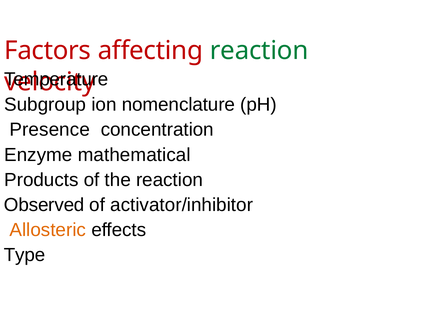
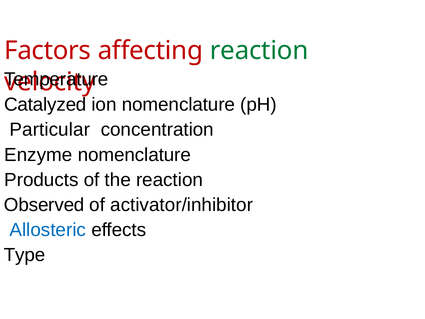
Subgroup: Subgroup -> Catalyzed (45, 104)
Presence: Presence -> Particular (50, 130)
Enzyme mathematical: mathematical -> nomenclature (134, 155)
Allosteric colour: orange -> blue (48, 230)
